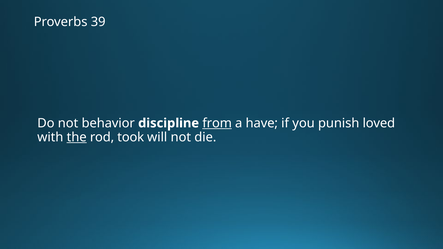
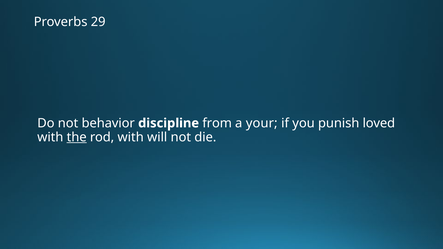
39: 39 -> 29 (98, 22)
from underline: present -> none (217, 123)
have: have -> your (262, 123)
rod took: took -> with (131, 137)
